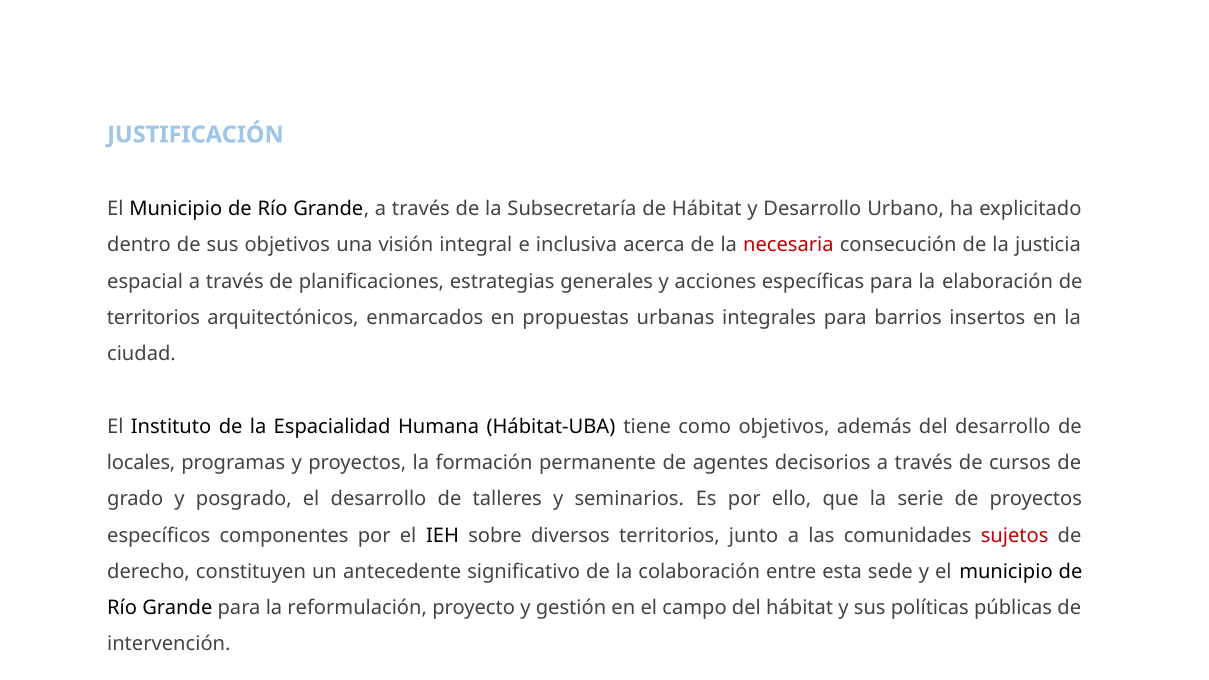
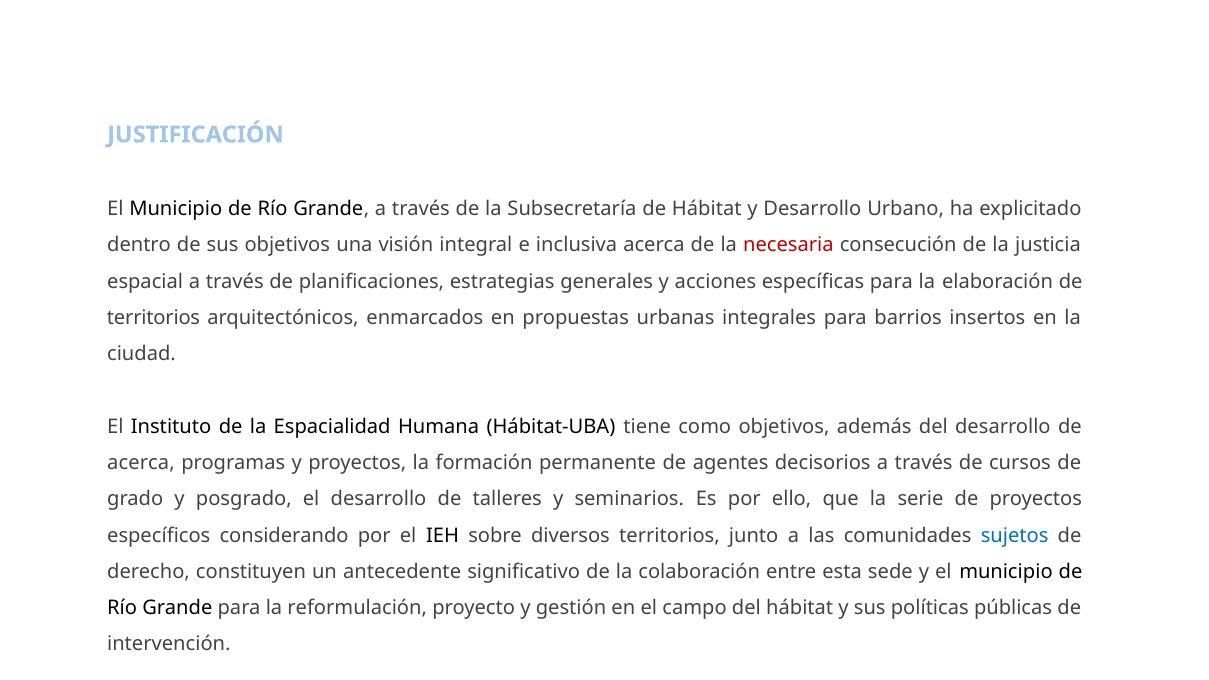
locales: locales -> acerca (141, 463)
componentes: componentes -> considerando (284, 535)
sujetos colour: red -> blue (1015, 535)
